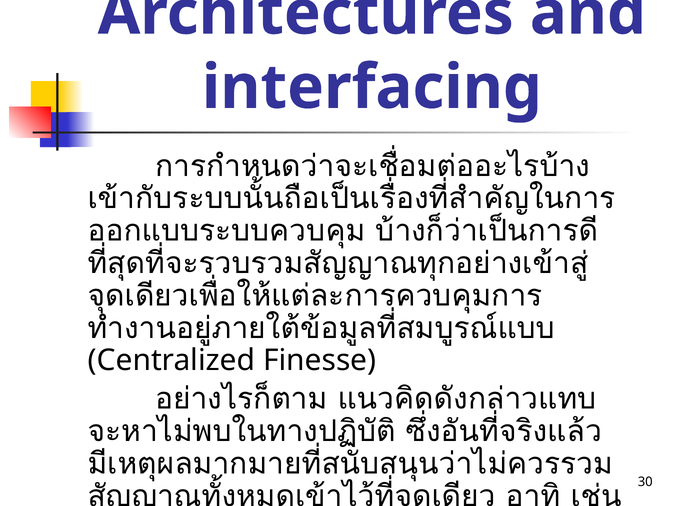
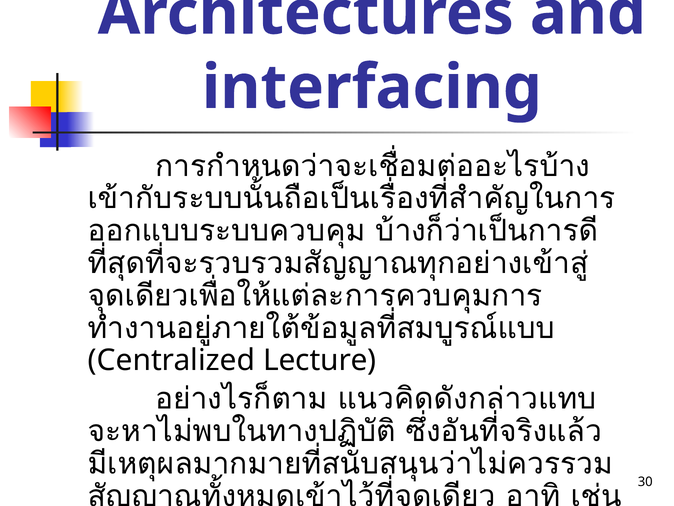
Finesse: Finesse -> Lecture (320, 360)
